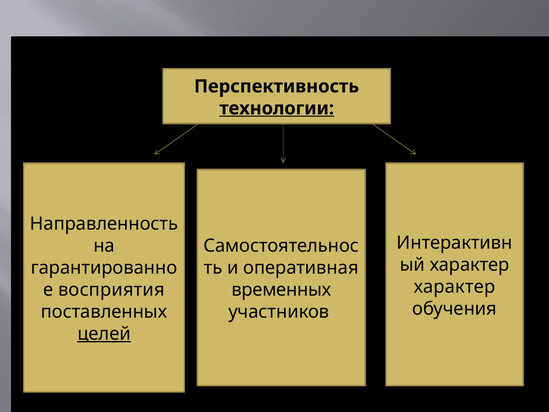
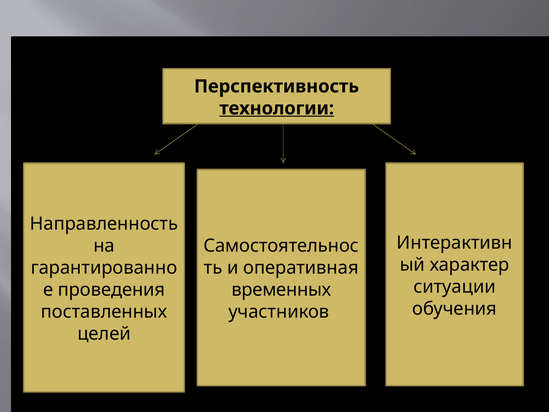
характер: характер -> ситуации (455, 286)
восприятия: восприятия -> проведения (112, 290)
целей underline: present -> none (104, 334)
